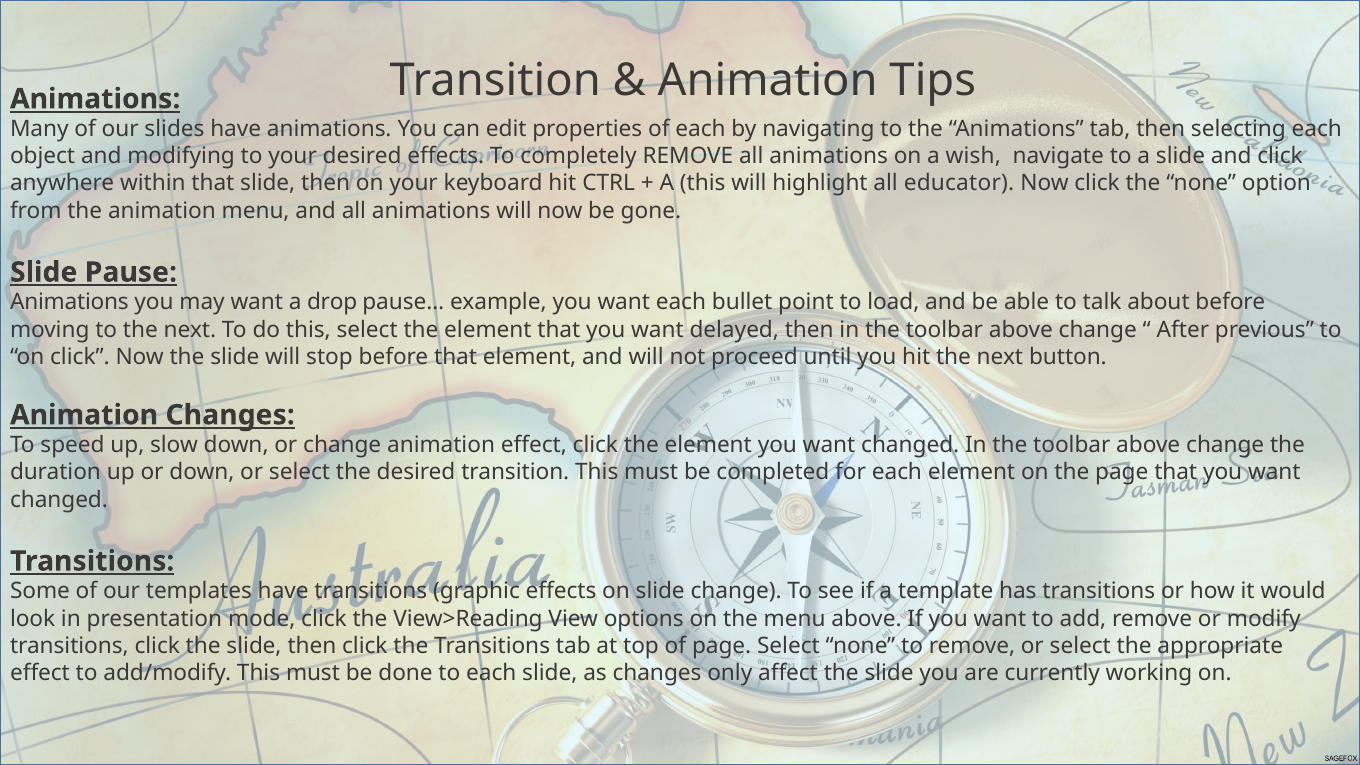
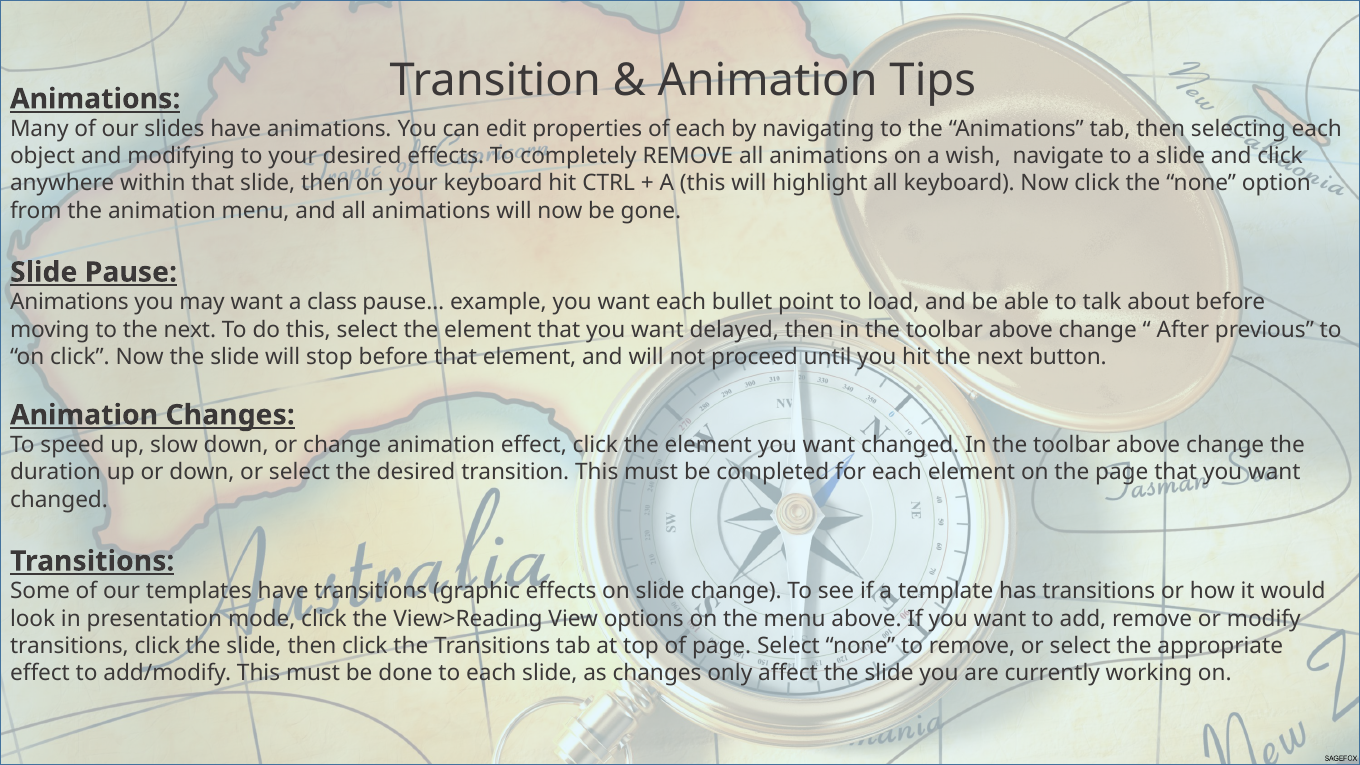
all educator: educator -> keyboard (959, 183)
drop: drop -> class (332, 302)
